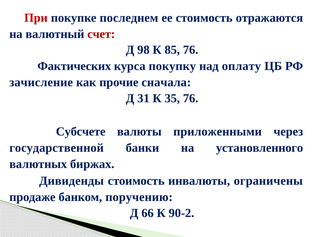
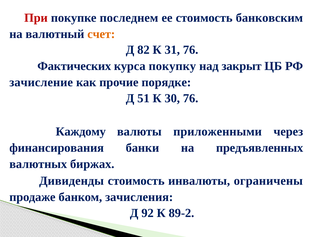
отражаются: отражаются -> банковским (269, 18)
счет colour: red -> orange (101, 34)
98: 98 -> 82 (143, 50)
85: 85 -> 31 (172, 50)
оплату: оплату -> закрыт (242, 66)
сначала: сначала -> порядке (166, 82)
31: 31 -> 51 (143, 98)
35: 35 -> 30 (172, 98)
Субсчете: Субсчете -> Каждому (81, 132)
государственной: государственной -> финансирования (57, 148)
установленного: установленного -> предъявленных (260, 148)
поручению: поручению -> зачисления (139, 197)
66: 66 -> 92 (148, 213)
90-2: 90-2 -> 89-2 (181, 213)
